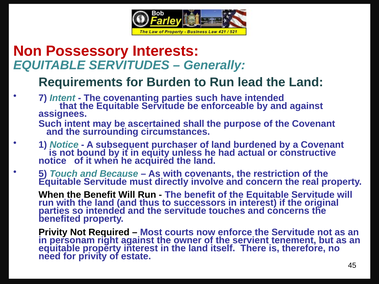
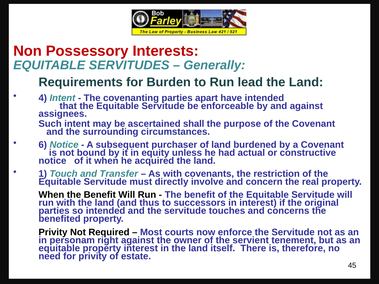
7: 7 -> 4 (43, 98)
parties such: such -> apart (207, 98)
1: 1 -> 6 (43, 145)
5: 5 -> 1 (43, 174)
Because: Because -> Transfer (119, 174)
